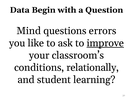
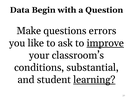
Mind: Mind -> Make (29, 31)
relationally: relationally -> substantial (93, 67)
learning underline: none -> present (94, 80)
